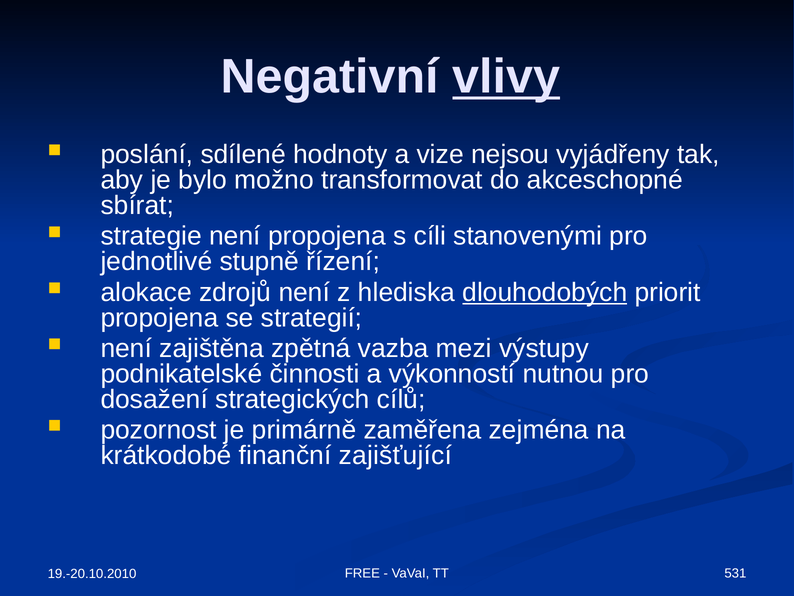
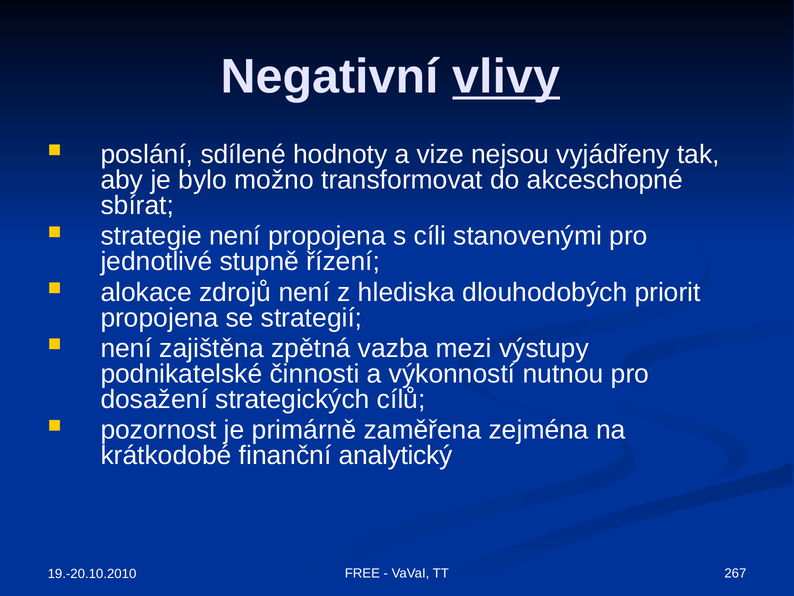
dlouhodobých underline: present -> none (545, 292)
zajišťující: zajišťující -> analytický (396, 455)
531: 531 -> 267 (735, 573)
